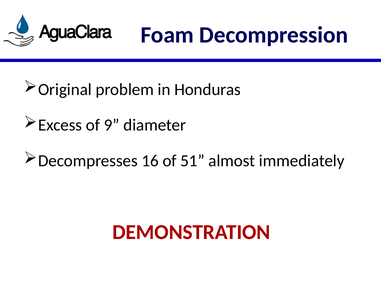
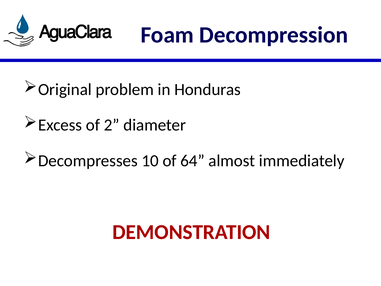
9: 9 -> 2 (112, 125)
16: 16 -> 10 (150, 161)
51: 51 -> 64 (193, 161)
